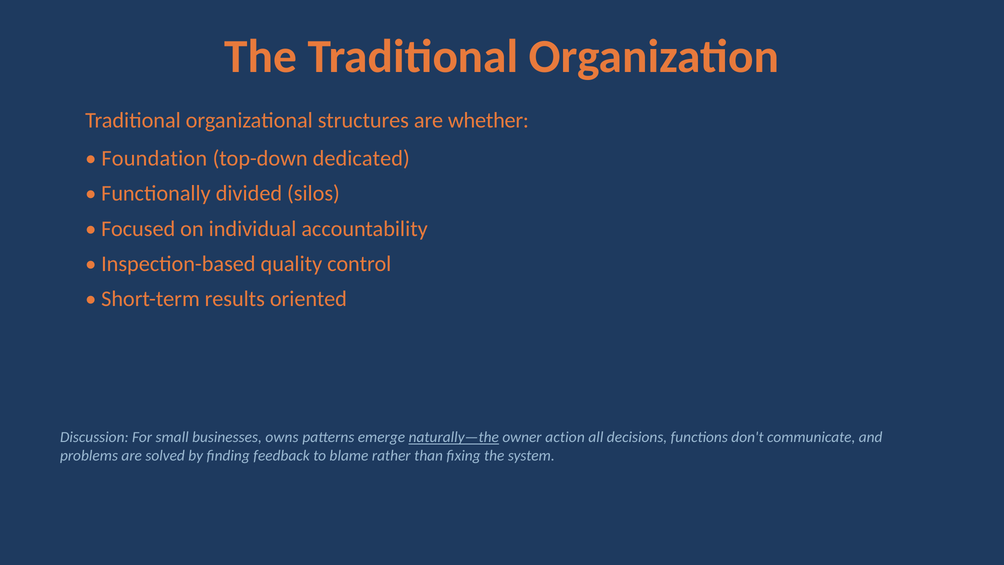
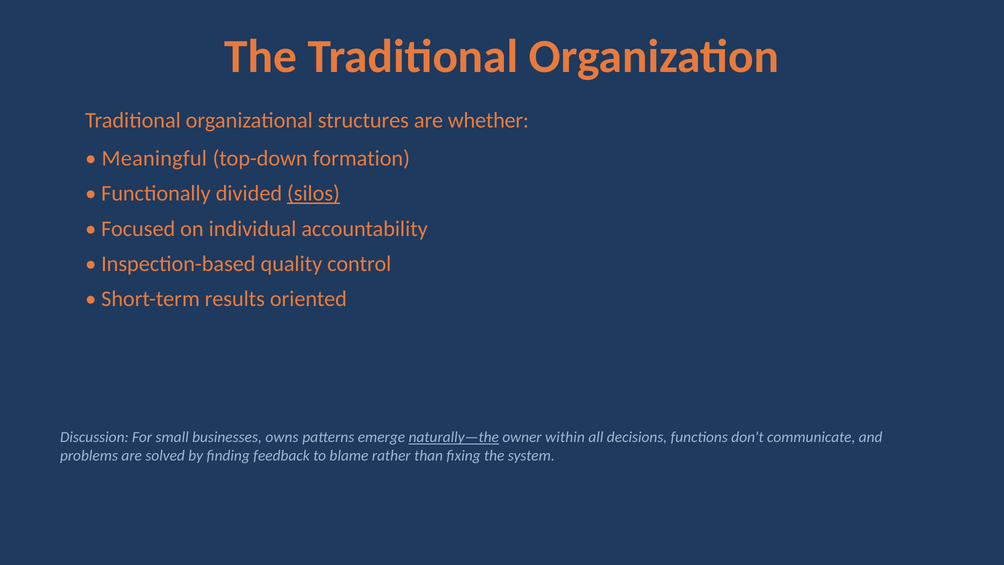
Foundation: Foundation -> Meaningful (154, 158)
dedicated: dedicated -> formation (361, 158)
silos underline: none -> present (313, 193)
action: action -> within (565, 437)
